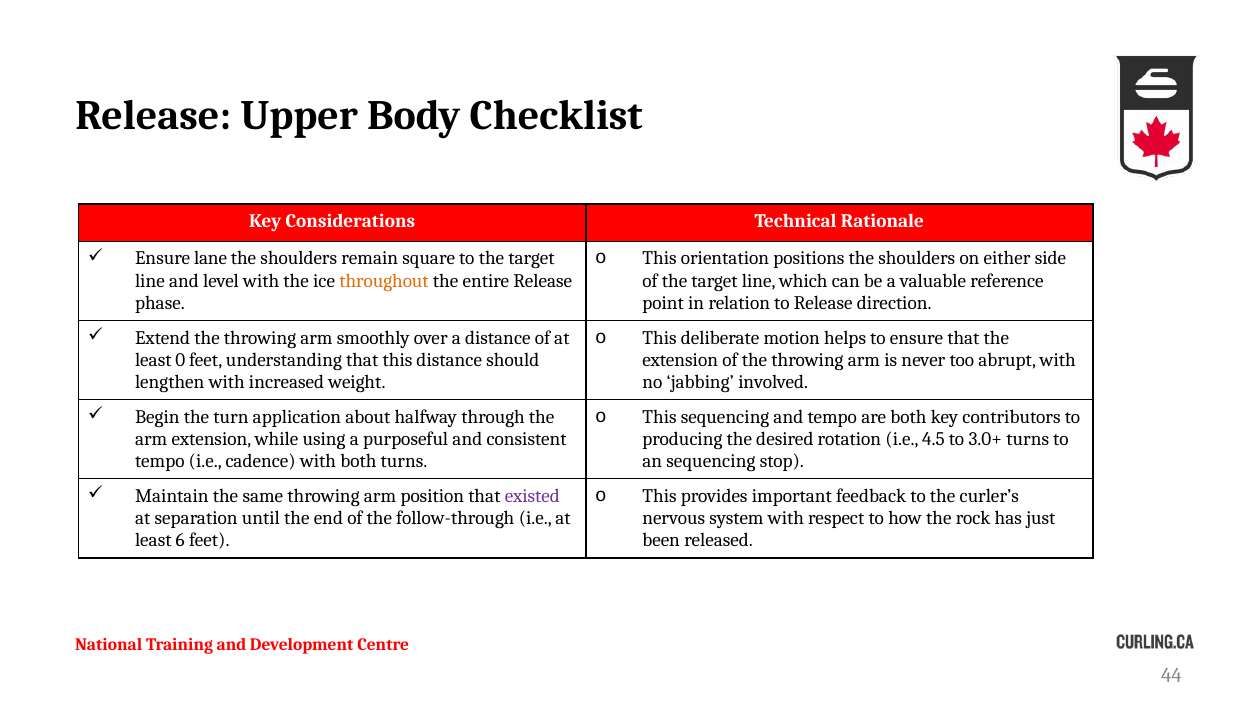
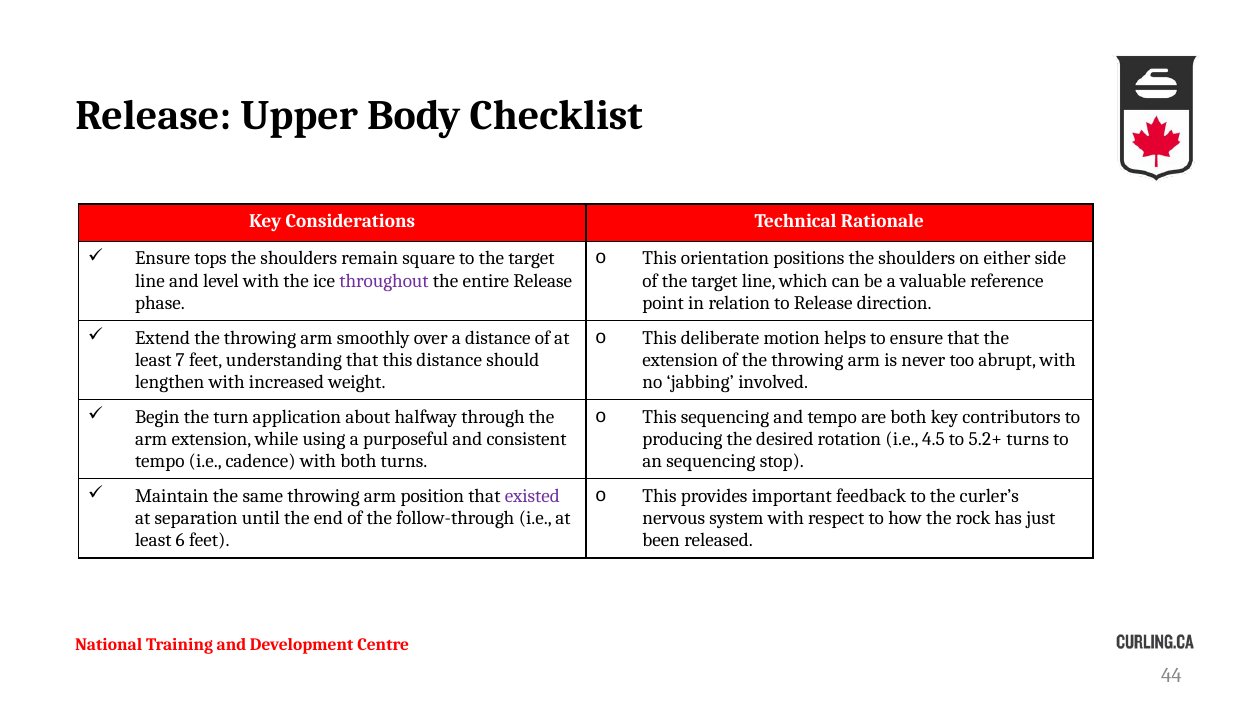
lane: lane -> tops (211, 259)
throughout colour: orange -> purple (384, 281)
0: 0 -> 7 (180, 360)
3.0+: 3.0+ -> 5.2+ (985, 439)
